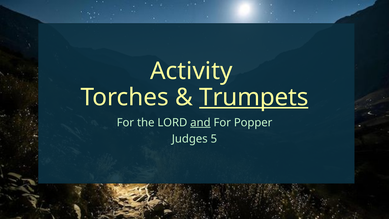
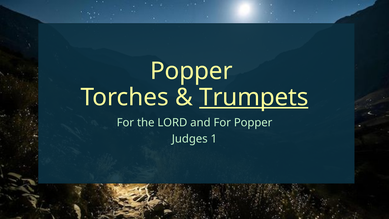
Activity: Activity -> Popper (191, 71)
and underline: present -> none (200, 122)
5: 5 -> 1 (214, 139)
